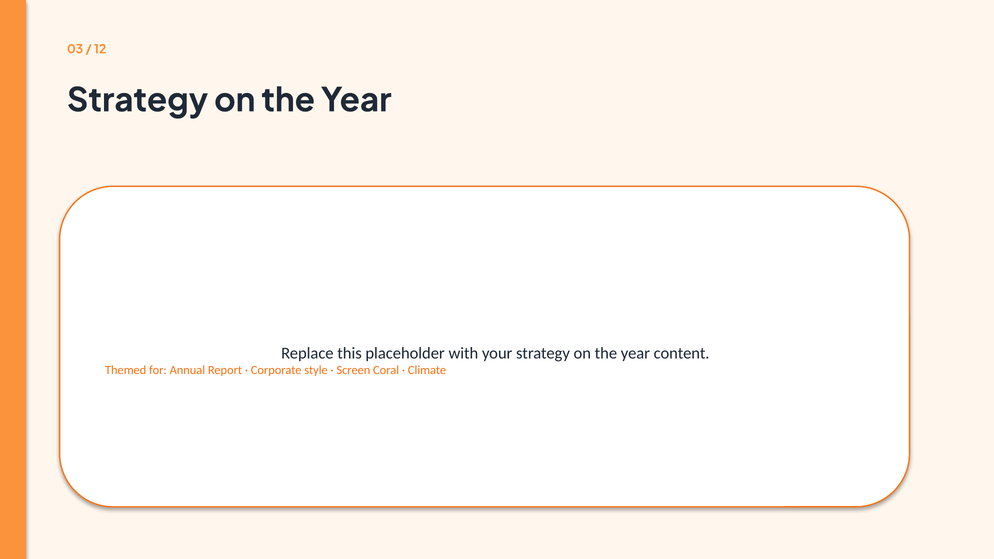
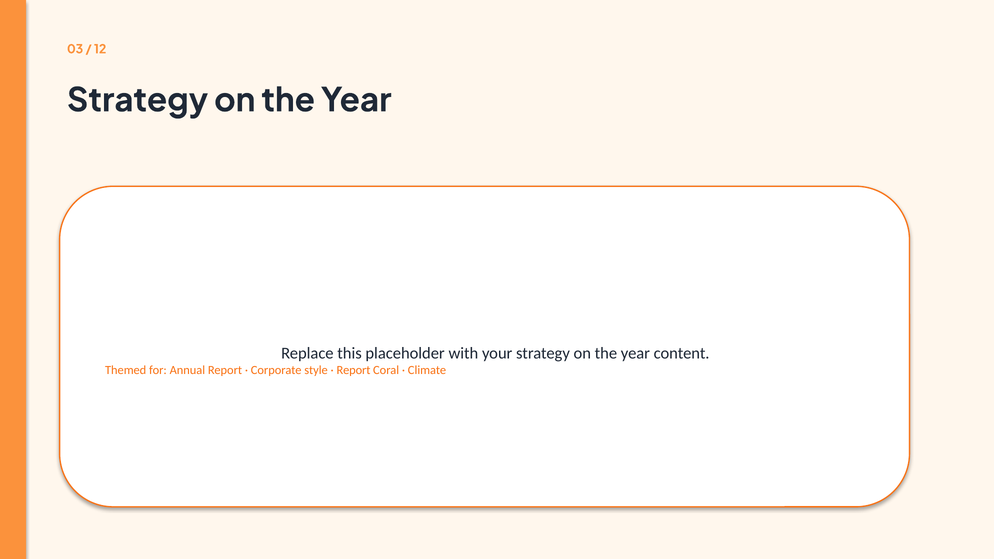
Screen: Screen -> Report (353, 370)
